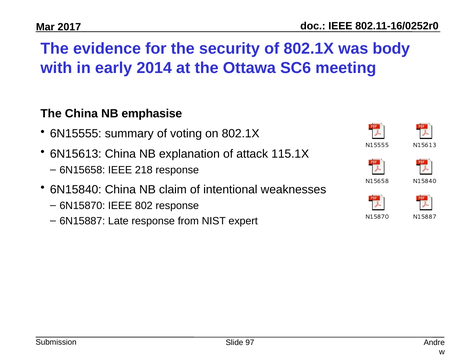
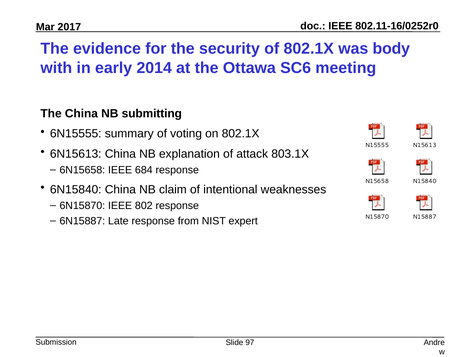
emphasise: emphasise -> submitting (152, 113)
115.1X: 115.1X -> 803.1X (290, 154)
218: 218 -> 684 (144, 170)
